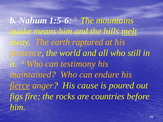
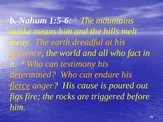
melt underline: present -> none (129, 31)
raptured: raptured -> dreadful (88, 42)
still: still -> fact (134, 53)
maintained: maintained -> determined (33, 75)
countries: countries -> triggered (108, 97)
